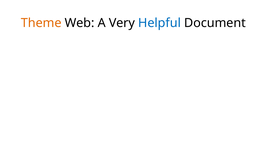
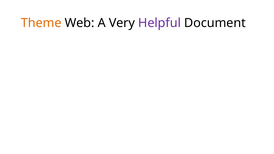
Helpful colour: blue -> purple (160, 23)
